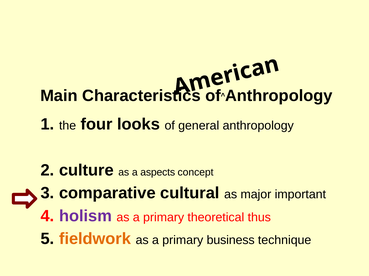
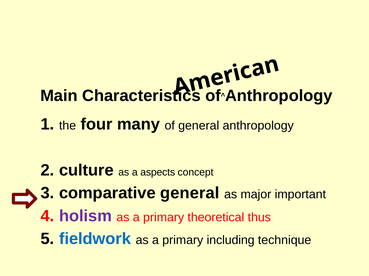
looks: looks -> many (139, 125)
comparative cultural: cultural -> general (190, 194)
fieldwork colour: orange -> blue (95, 239)
business: business -> including (231, 241)
